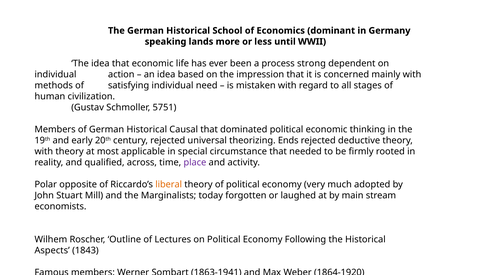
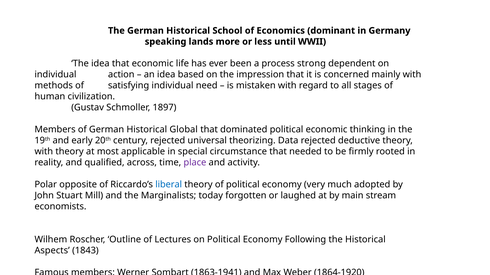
5751: 5751 -> 1897 (165, 108)
Causal: Causal -> Global (184, 130)
Ends: Ends -> Data (288, 141)
liberal colour: orange -> blue (169, 185)
